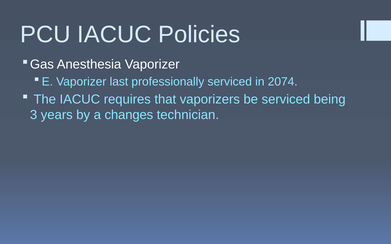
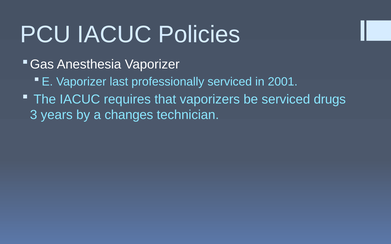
2074: 2074 -> 2001 (283, 82)
being: being -> drugs (330, 99)
